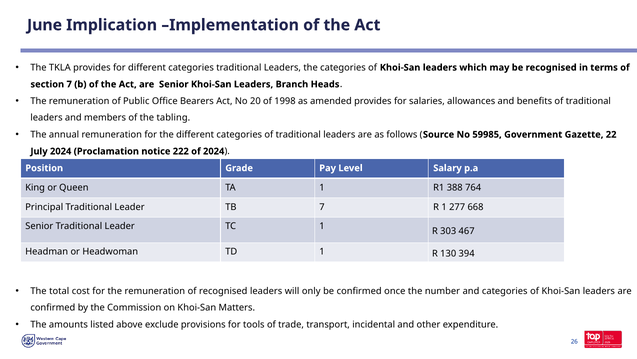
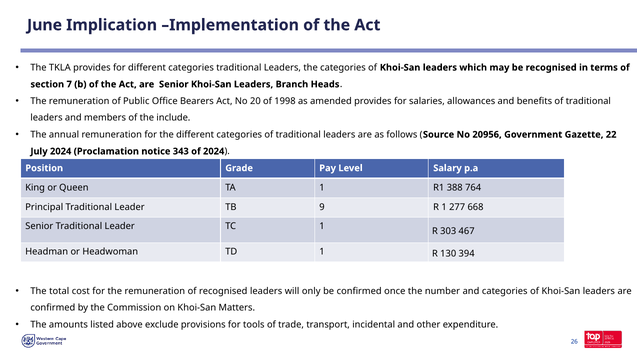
tabling: tabling -> include (173, 118)
59985: 59985 -> 20956 (487, 134)
222: 222 -> 343 (181, 151)
TB 7: 7 -> 9 (322, 207)
